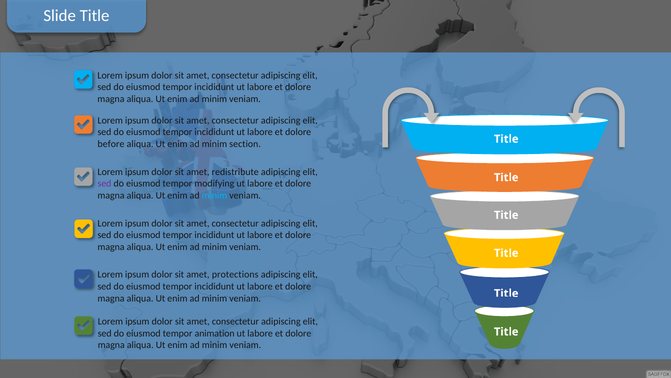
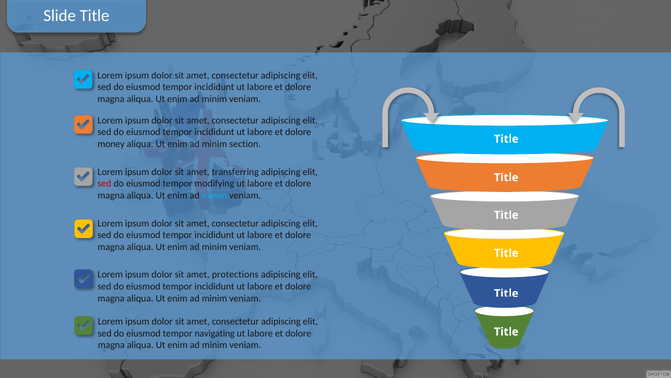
before: before -> money (111, 144)
redistribute: redistribute -> transferring (235, 172)
sed colour: purple -> red (104, 183)
animation: animation -> navigating (215, 333)
